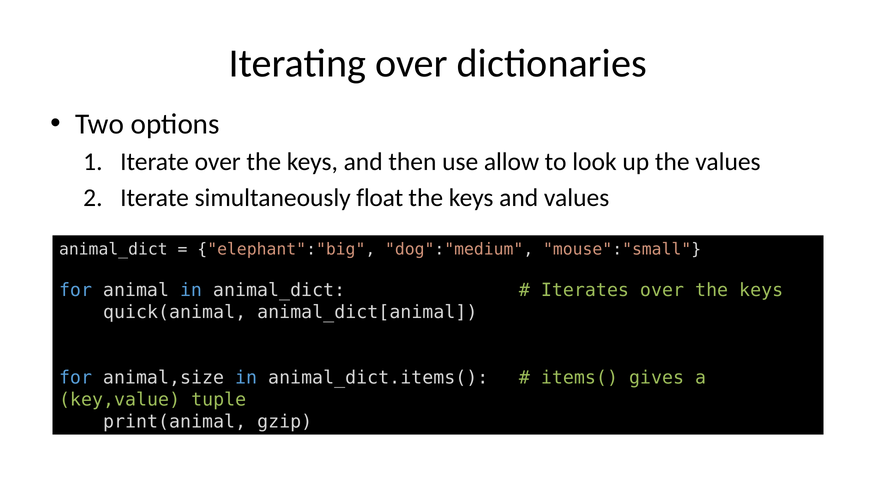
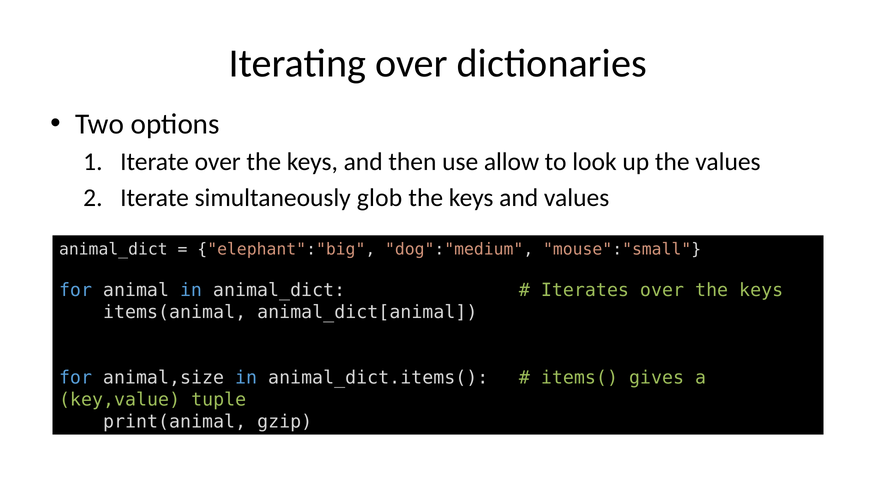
float: float -> glob (380, 198)
quick(animal: quick(animal -> items(animal (175, 312)
